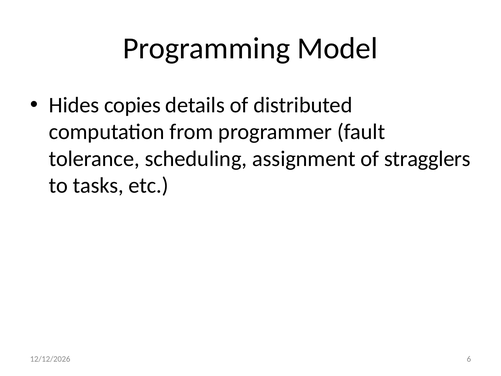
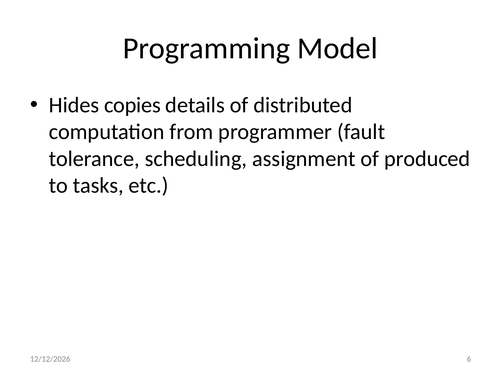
stragglers: stragglers -> produced (427, 159)
